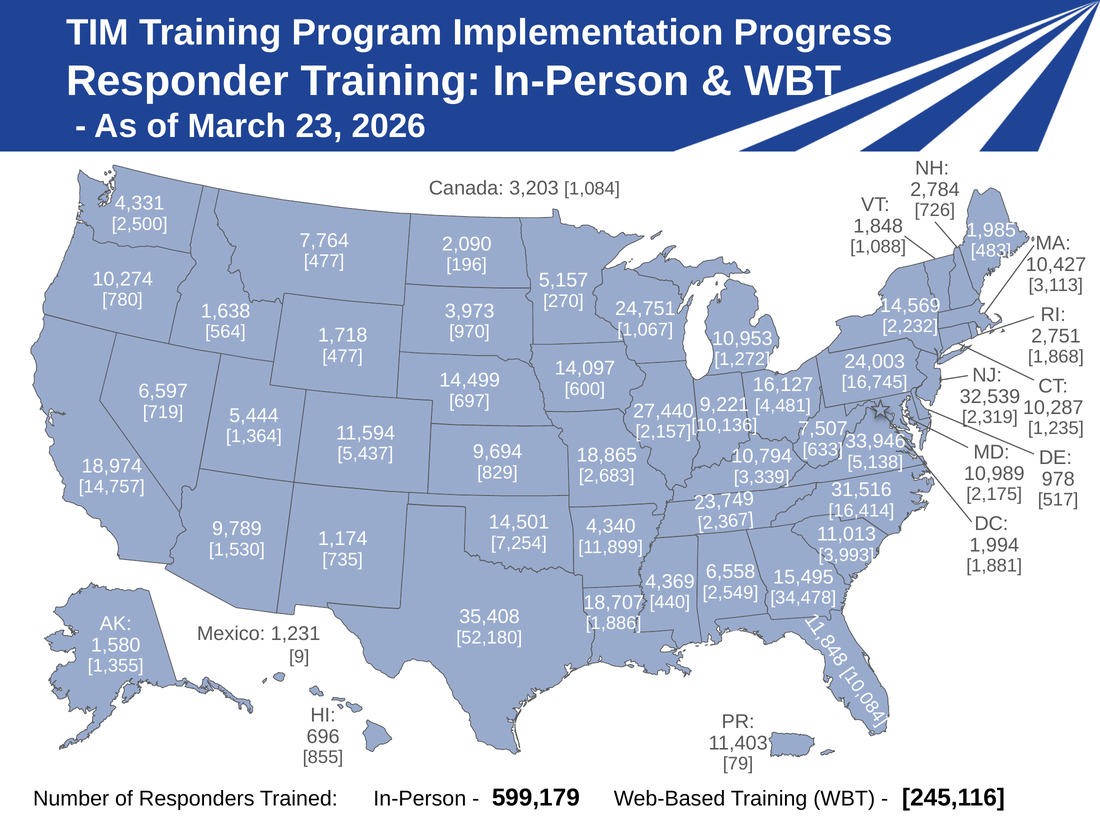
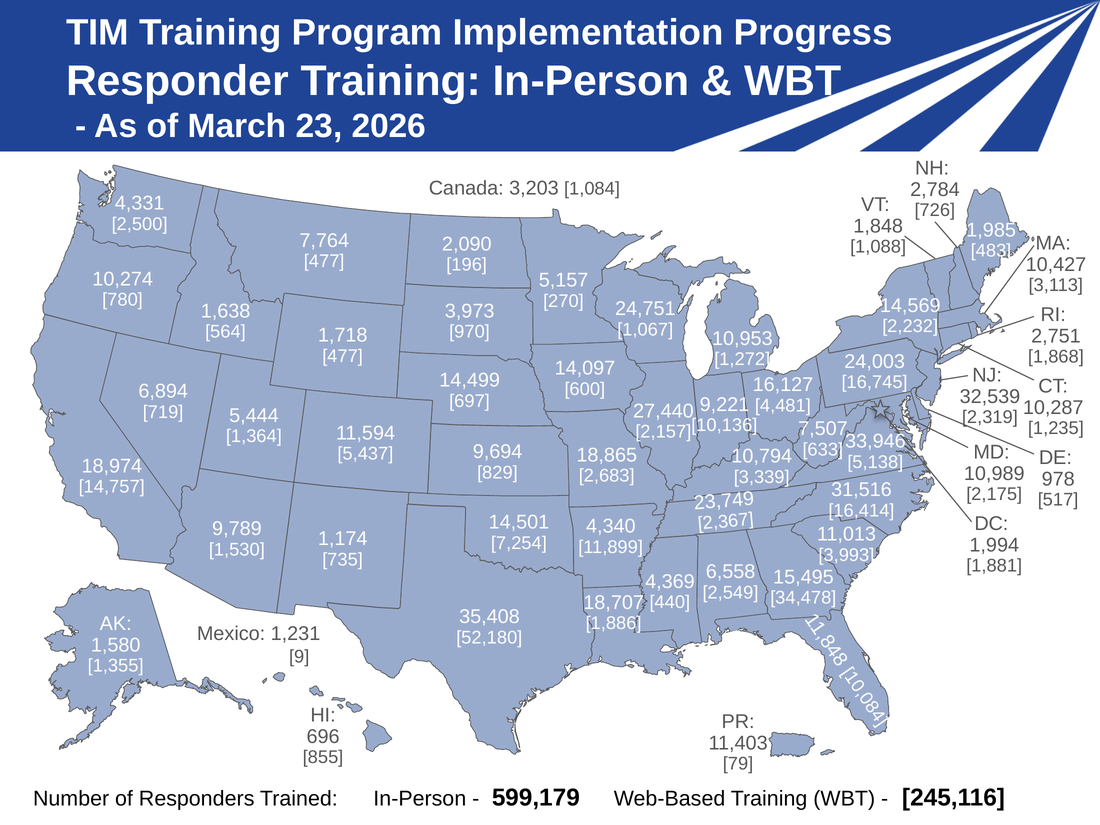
6,597: 6,597 -> 6,894 (163, 391)
